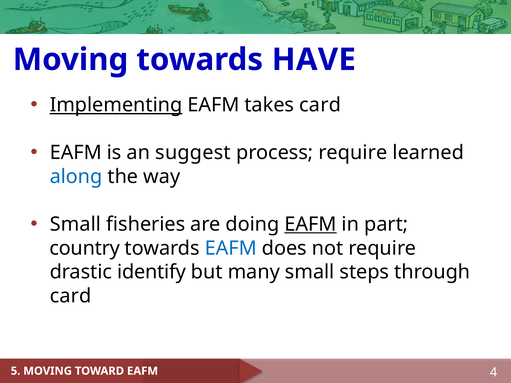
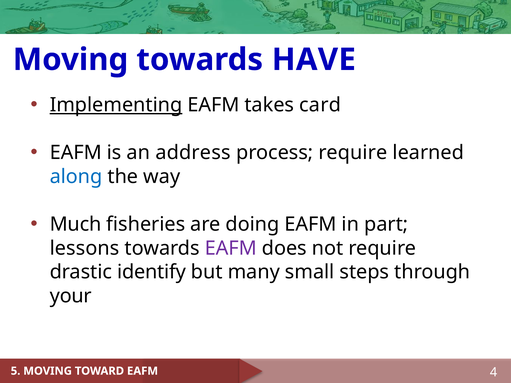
suggest: suggest -> address (193, 153)
Small: Small -> Much (76, 224)
EAFM underline: present -> none (311, 224)
country: country -> lessons (85, 248)
EAFM colour: blue -> purple (231, 248)
card: card -> your (71, 296)
